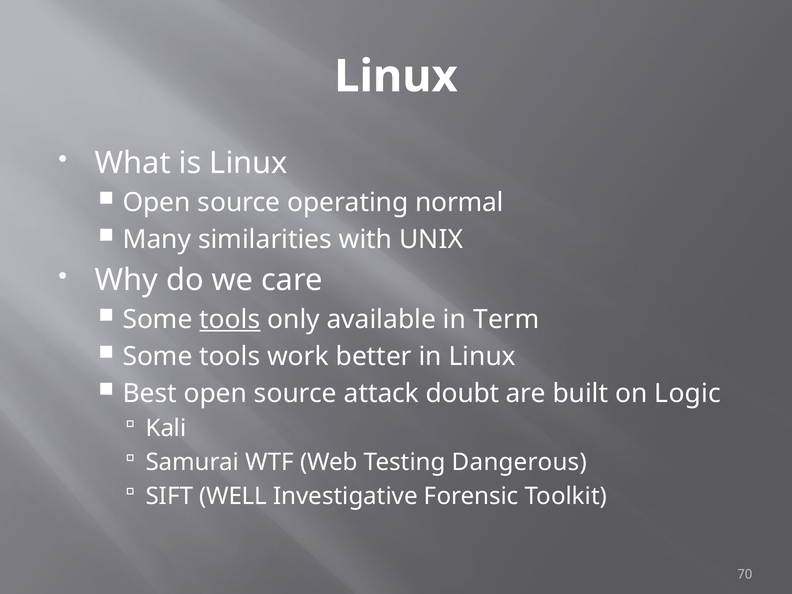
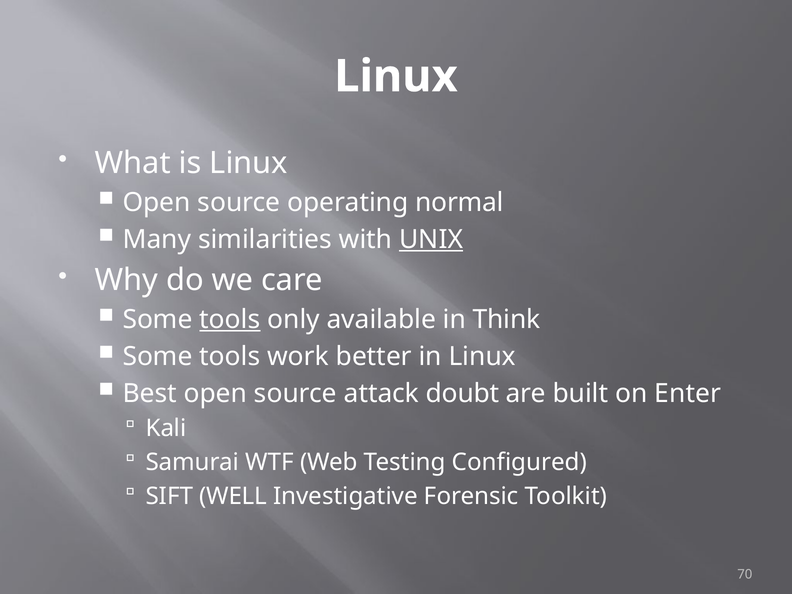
UNIX underline: none -> present (431, 239)
Term: Term -> Think (507, 319)
Logic: Logic -> Enter (688, 393)
Dangerous: Dangerous -> Configured (519, 462)
